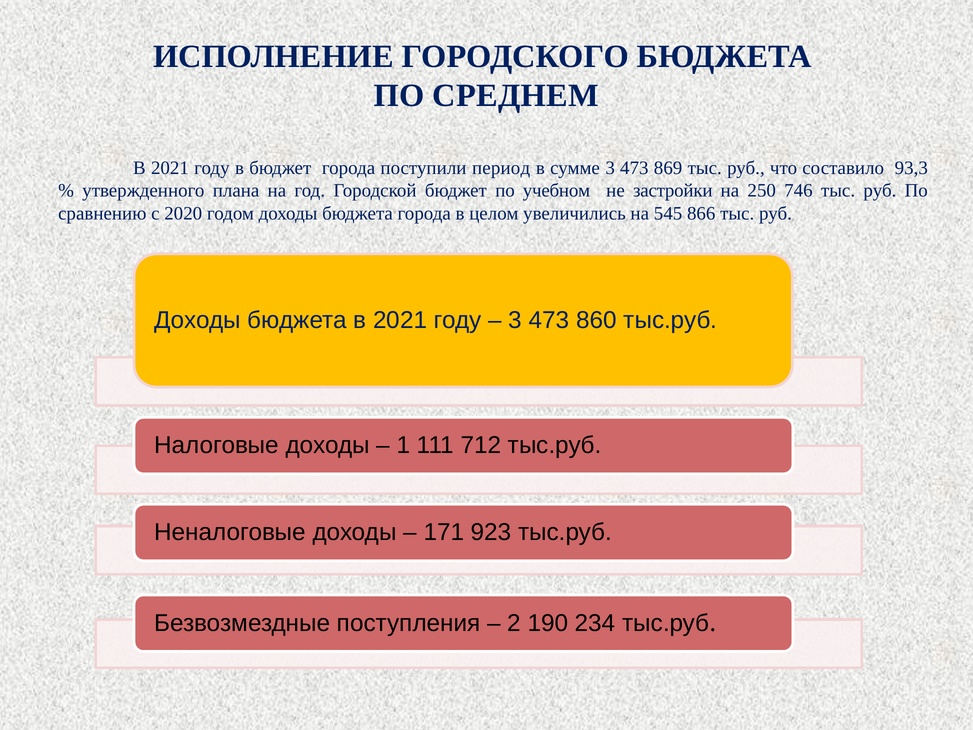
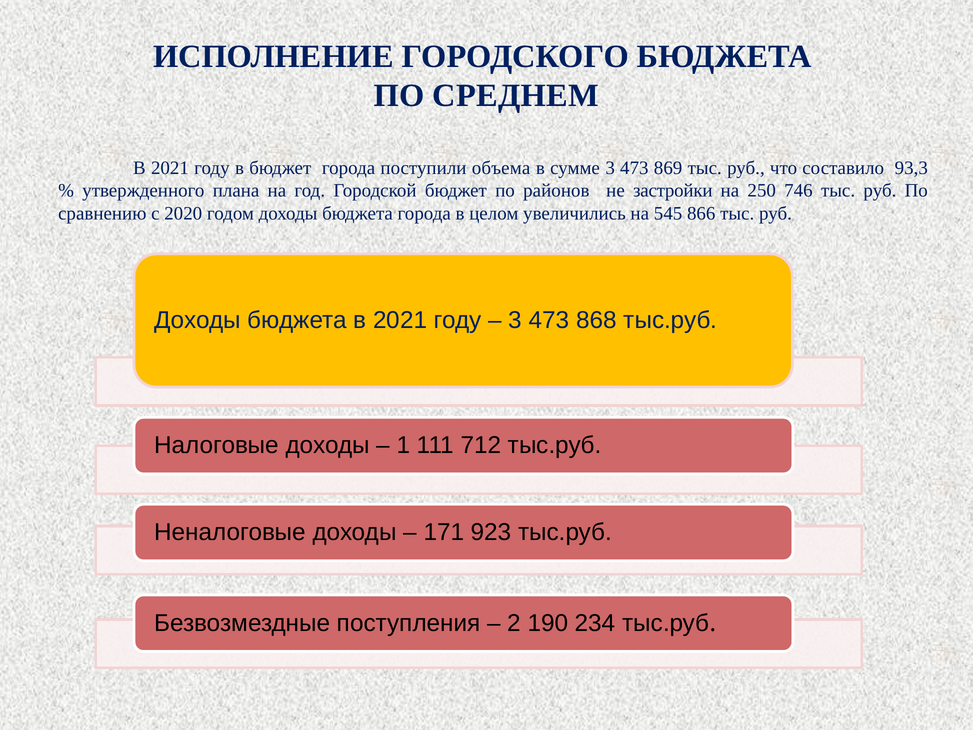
период: период -> объема (501, 168)
учебном: учебном -> районов (556, 190)
860: 860 -> 868 (596, 320)
